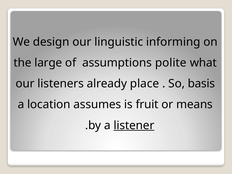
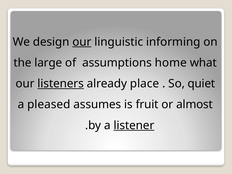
our underline: none -> present (82, 42)
polite: polite -> home (171, 63)
listeners underline: none -> present (61, 84)
basis: basis -> quiet (201, 84)
location: location -> pleased (49, 104)
means: means -> almost (195, 104)
